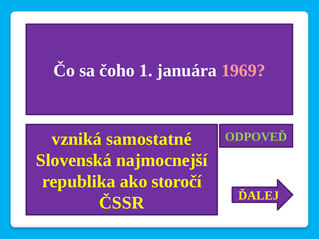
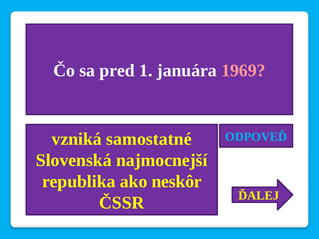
čoho: čoho -> pred (117, 71)
ODPOVEĎ colour: light green -> light blue (256, 137)
storočí: storočí -> neskôr (177, 182)
